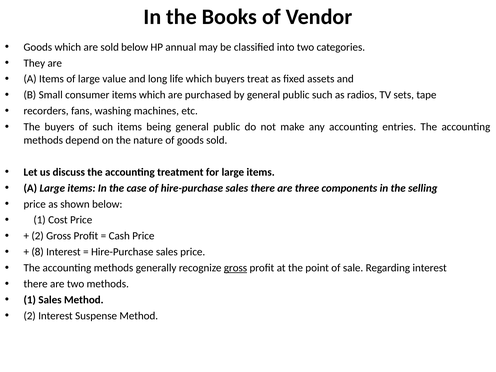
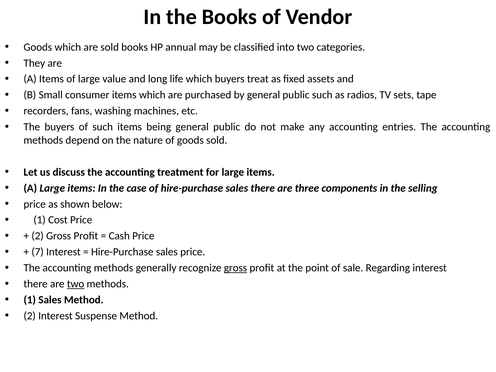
sold below: below -> books (135, 47)
8: 8 -> 7 (38, 252)
two underline: none -> present (76, 284)
